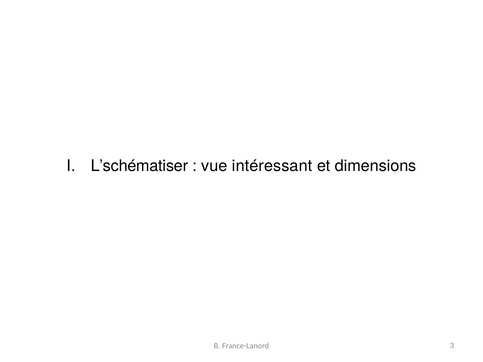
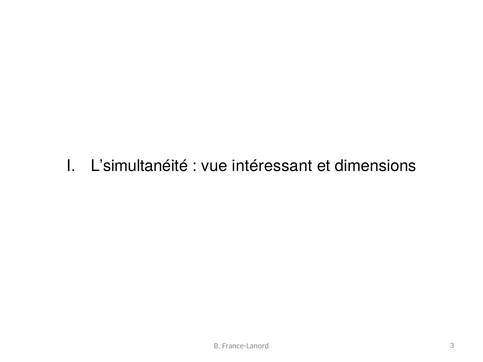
L’schématiser: L’schématiser -> L’simultanéité (139, 166)
